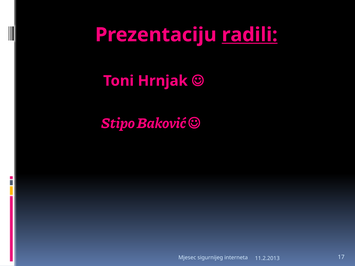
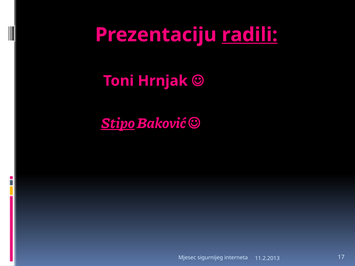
Stipo underline: none -> present (118, 123)
